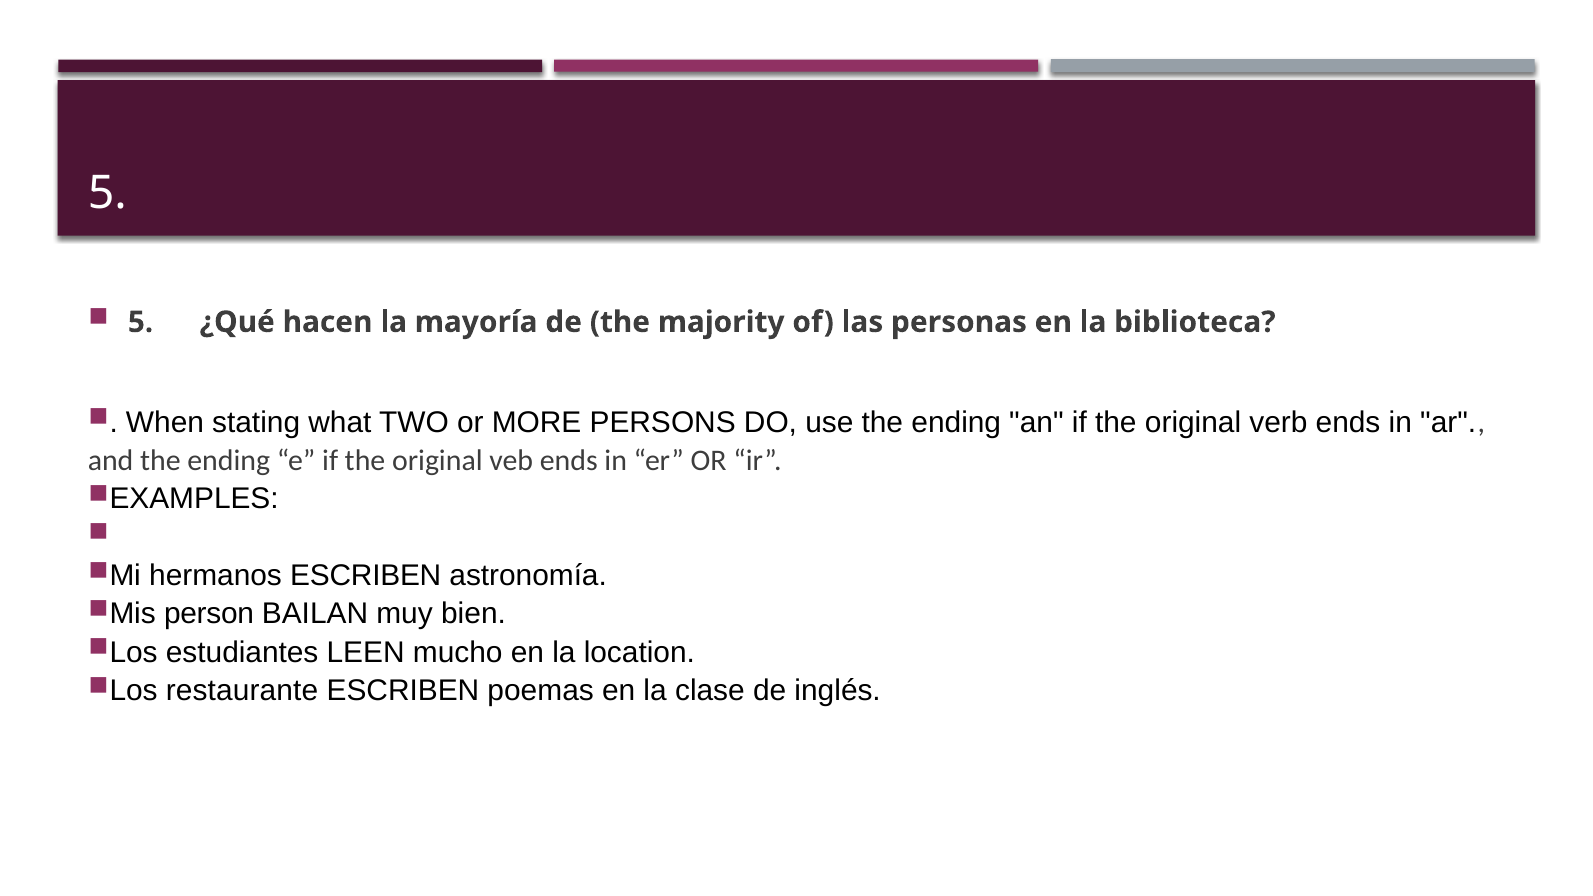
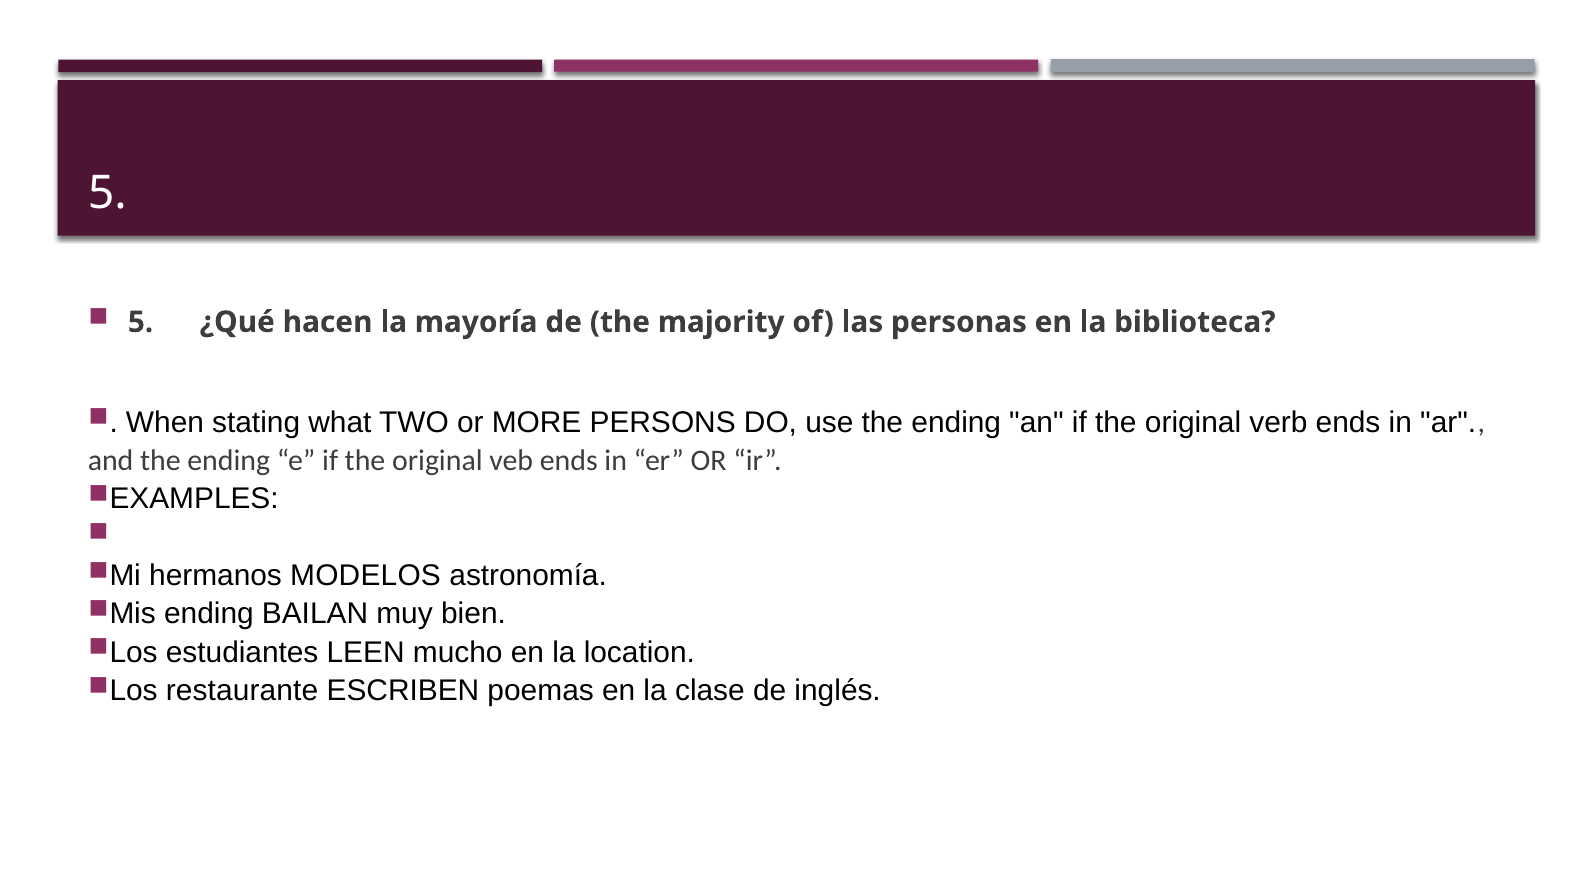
hermanos ESCRIBEN: ESCRIBEN -> MODELOS (366, 576)
person: person -> ending (209, 614)
